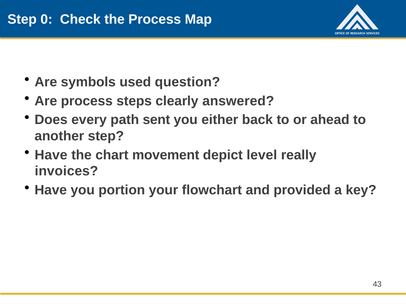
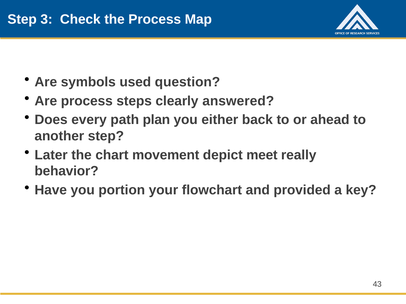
0: 0 -> 3 (46, 20)
sent: sent -> plan (156, 120)
Have: Have -> Later (51, 155)
level: level -> meet (262, 155)
invoices: invoices -> behavior (67, 171)
